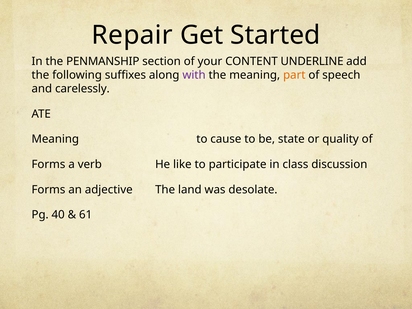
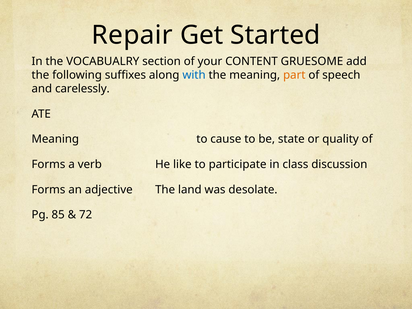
PENMANSHIP: PENMANSHIP -> VOCABUALRY (103, 61)
UNDERLINE: UNDERLINE -> GRUESOME (312, 61)
with colour: purple -> blue (194, 75)
40: 40 -> 85 (58, 215)
61: 61 -> 72 (86, 215)
